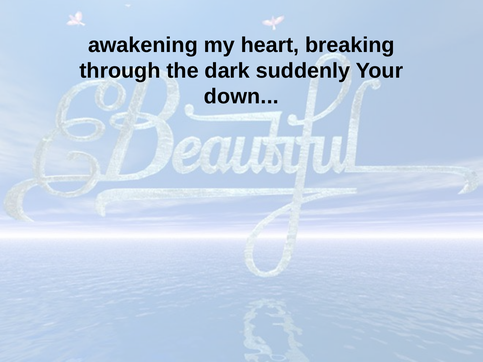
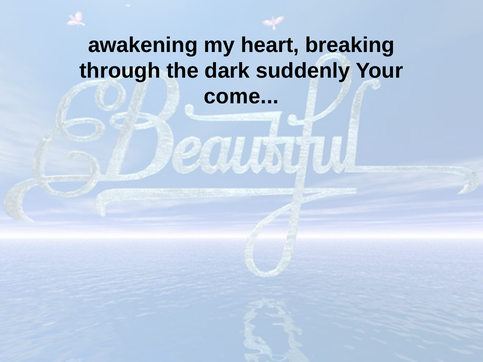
down: down -> come (241, 97)
